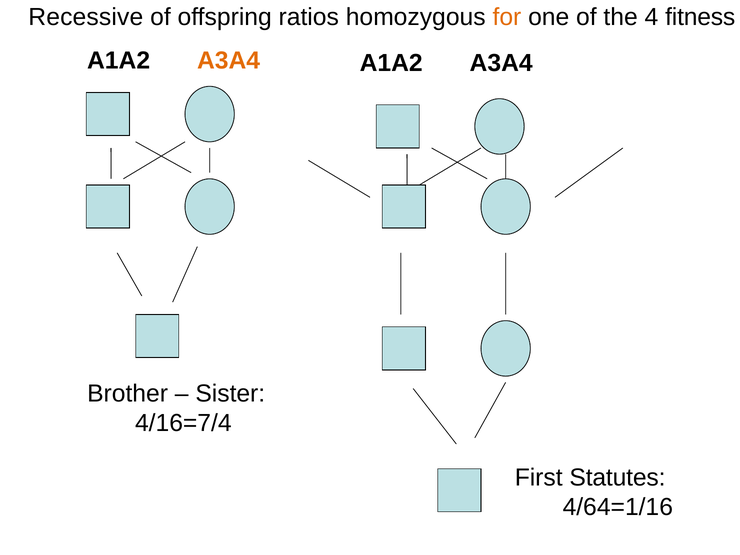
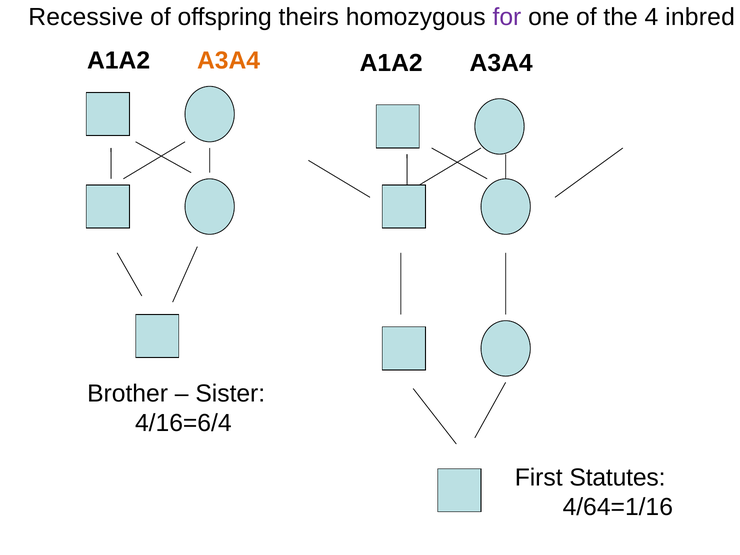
ratios: ratios -> theirs (309, 17)
for colour: orange -> purple (507, 17)
fitness: fitness -> inbred (700, 17)
4/16=7/4: 4/16=7/4 -> 4/16=6/4 (183, 423)
